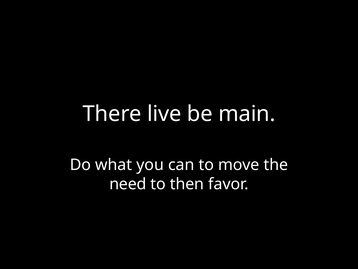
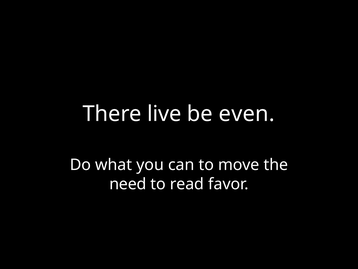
main: main -> even (247, 114)
then: then -> read (187, 184)
